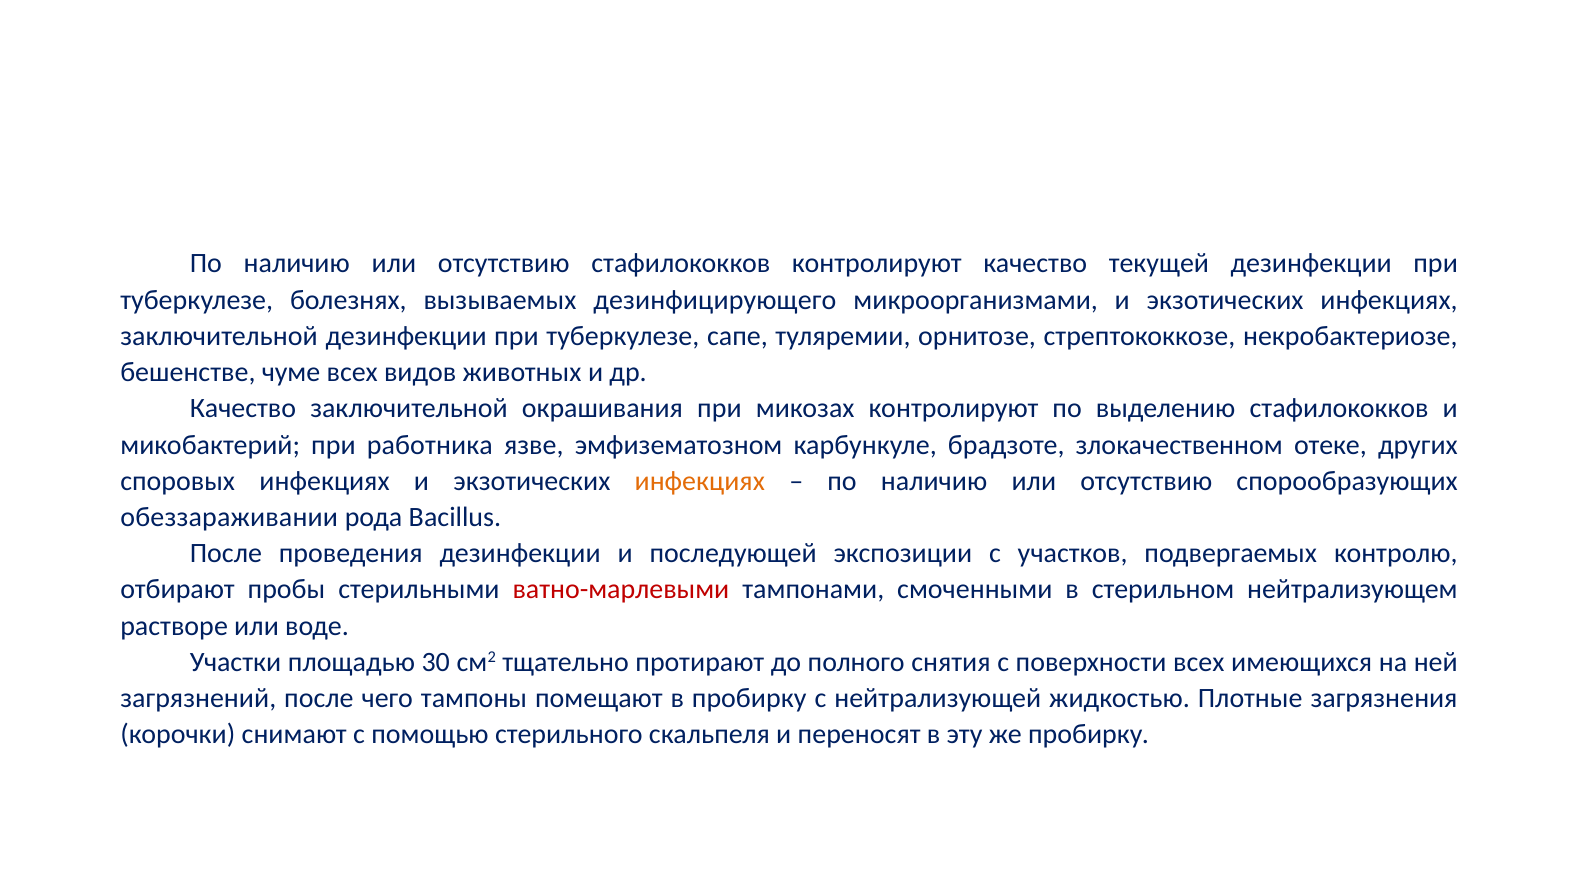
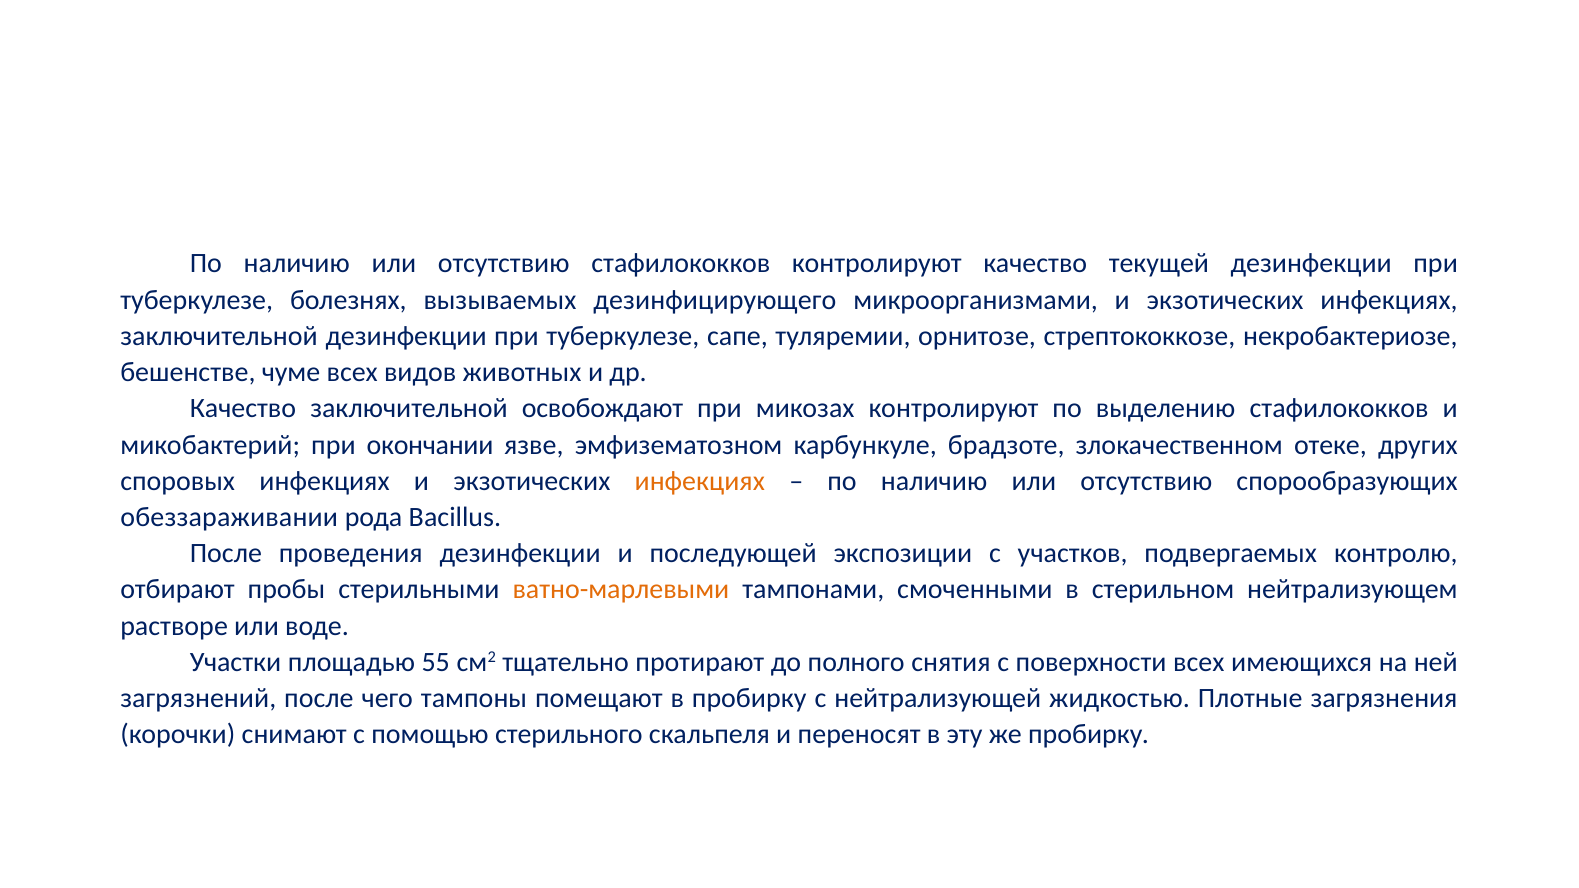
окрашивания: окрашивания -> освобождают (603, 409)
работника: работника -> окончании (430, 445)
ватно-марлевыми colour: red -> orange (621, 590)
30: 30 -> 55 (436, 662)
